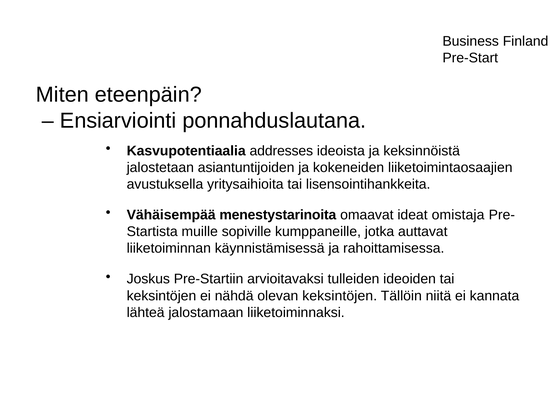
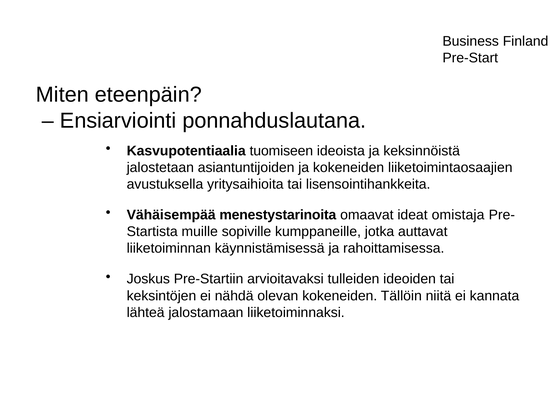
addresses: addresses -> tuomiseen (281, 151)
olevan keksintöjen: keksintöjen -> kokeneiden (340, 296)
